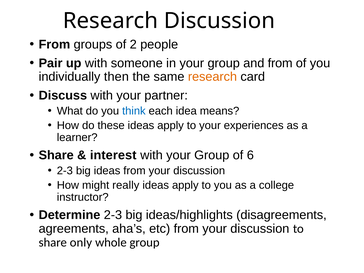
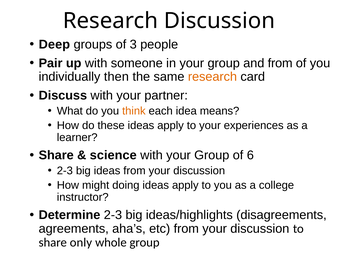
From: From -> Deep (54, 44)
2: 2 -> 3 (133, 44)
think colour: blue -> orange (134, 111)
interest: interest -> science (113, 155)
really: really -> doing (126, 185)
